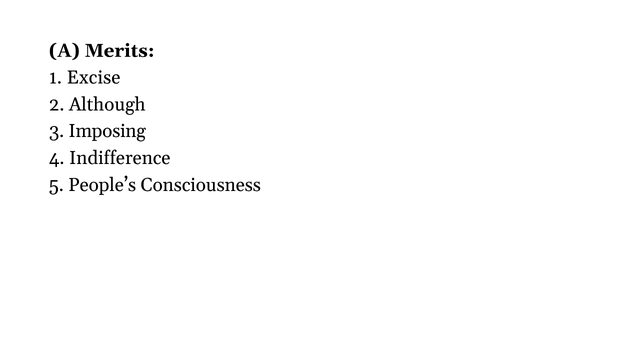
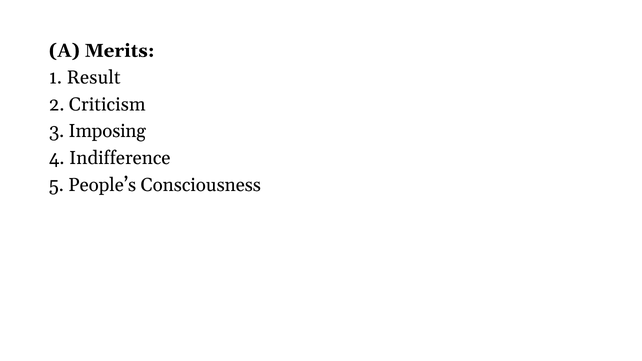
Excise: Excise -> Result (94, 78)
Although: Although -> Criticism (107, 104)
